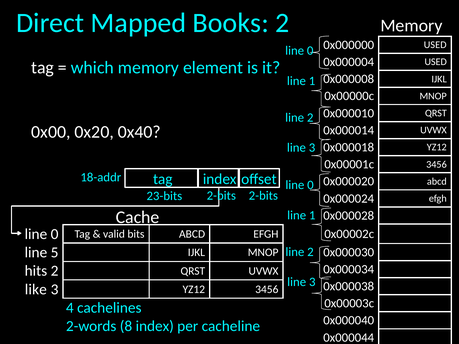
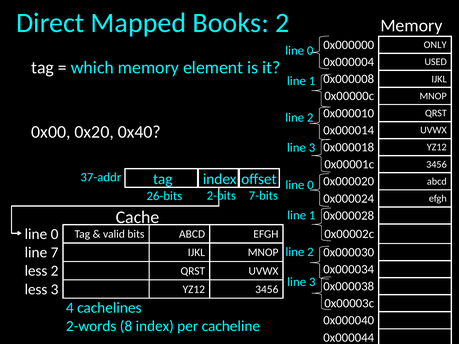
0x000000 USED: USED -> ONLY (435, 45)
18-addr: 18-addr -> 37-addr (101, 177)
2-bits: 2-bits -> 7-bits (263, 196)
23-bits: 23-bits -> 26-bits (164, 196)
5: 5 -> 7 (55, 253)
hits: hits -> less (36, 271)
like: like -> less (36, 290)
